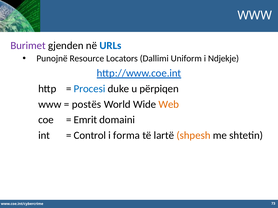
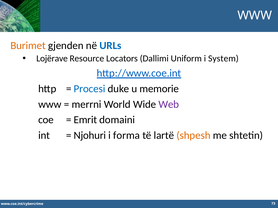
Burimet colour: purple -> orange (28, 46)
Punojnë: Punojnë -> Lojërave (52, 59)
Ndjekje: Ndjekje -> System (223, 59)
përpiqen: përpiqen -> memorie (159, 89)
postës: postës -> merrni (87, 105)
Web colour: orange -> purple (169, 105)
Control: Control -> Njohuri (90, 136)
